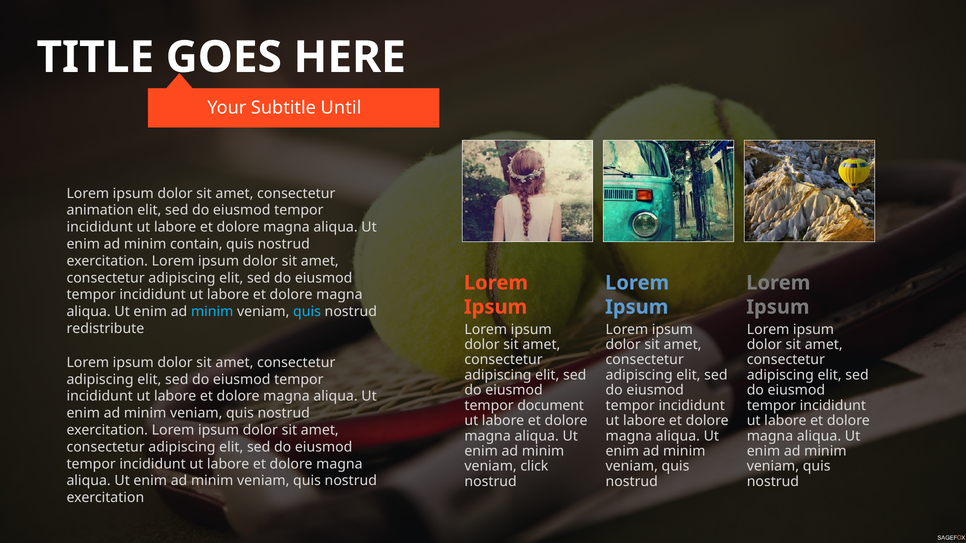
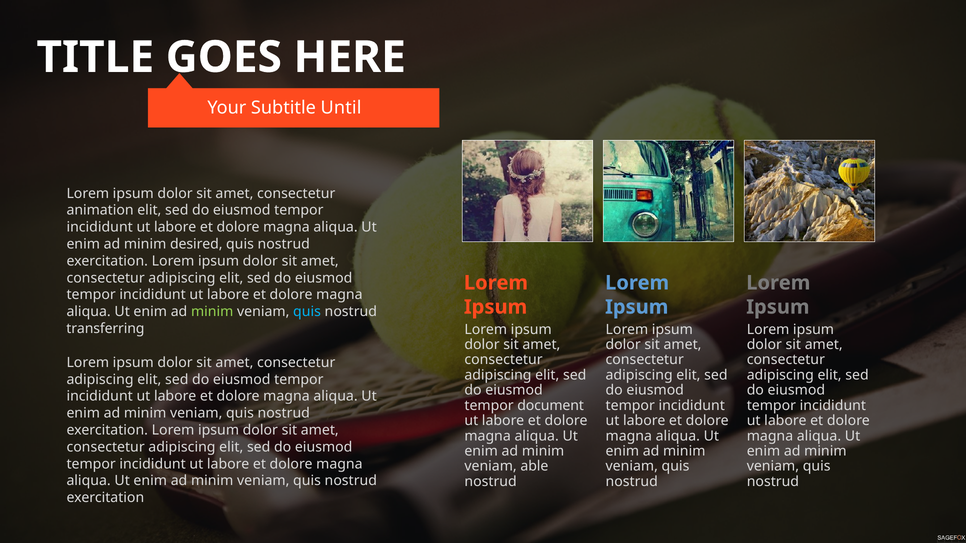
contain: contain -> desired (196, 244)
minim colour: light blue -> light green (212, 312)
redistribute: redistribute -> transferring (105, 329)
click: click -> able (534, 467)
